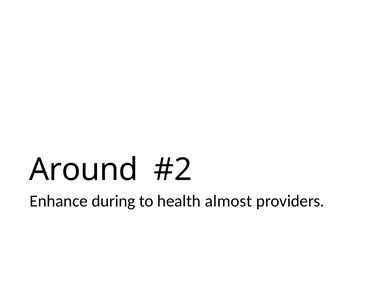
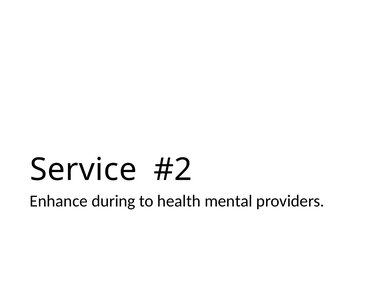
Around: Around -> Service (83, 169)
almost: almost -> mental (229, 201)
